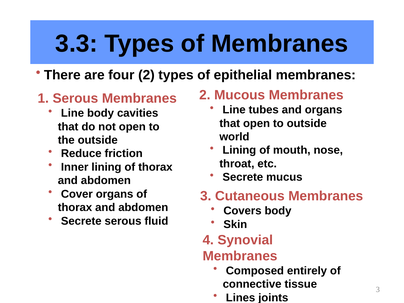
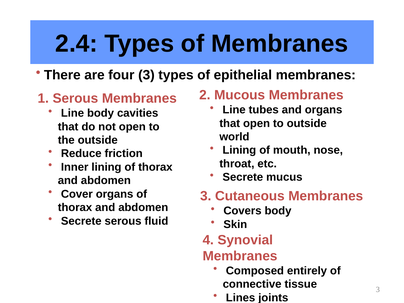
3.3: 3.3 -> 2.4 (77, 44)
four 2: 2 -> 3 (146, 75)
